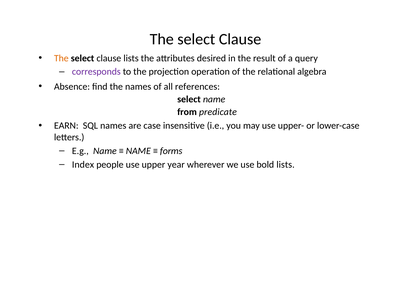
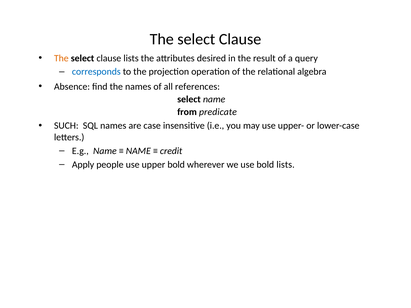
corresponds colour: purple -> blue (96, 72)
EARN: EARN -> SUCH (66, 126)
forms: forms -> credit (171, 151)
Index: Index -> Apply (83, 165)
upper year: year -> bold (176, 165)
